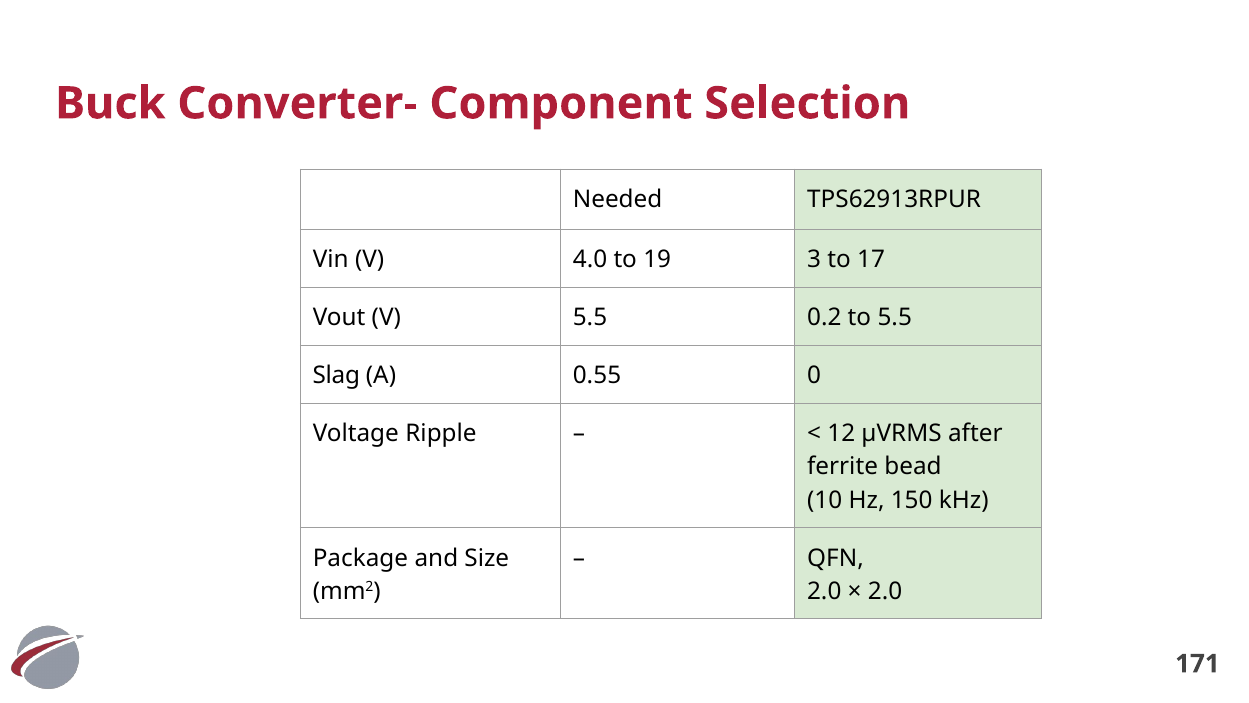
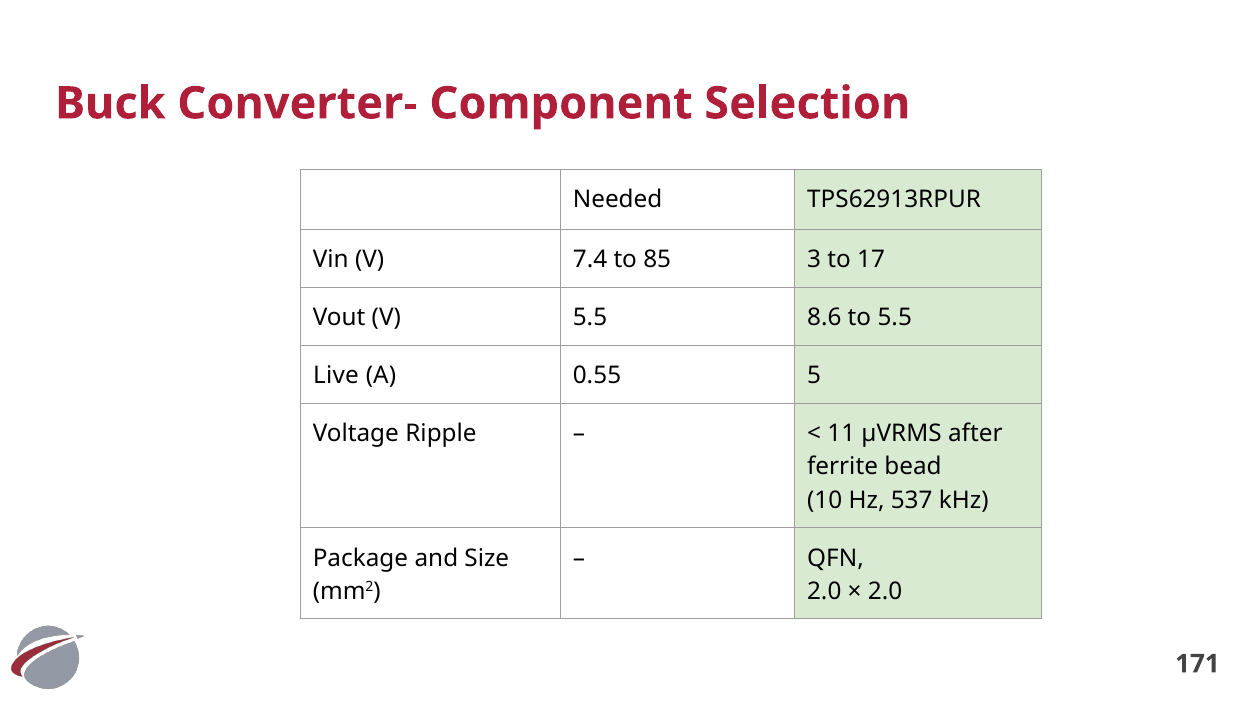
4.0: 4.0 -> 7.4 (590, 259)
19: 19 -> 85 (657, 259)
0.2: 0.2 -> 8.6 (824, 318)
Slag: Slag -> Live (336, 376)
0: 0 -> 5 (814, 376)
12: 12 -> 11 (841, 434)
150: 150 -> 537 (912, 500)
